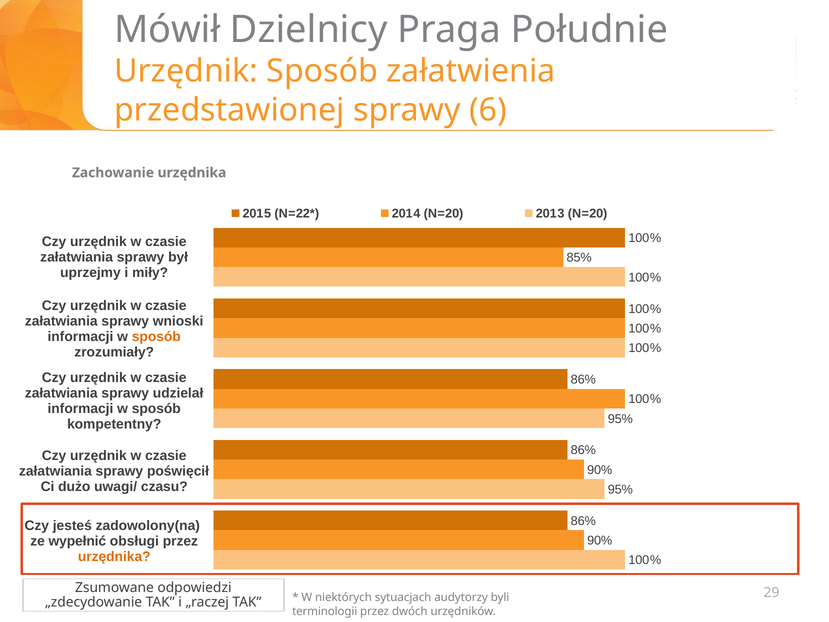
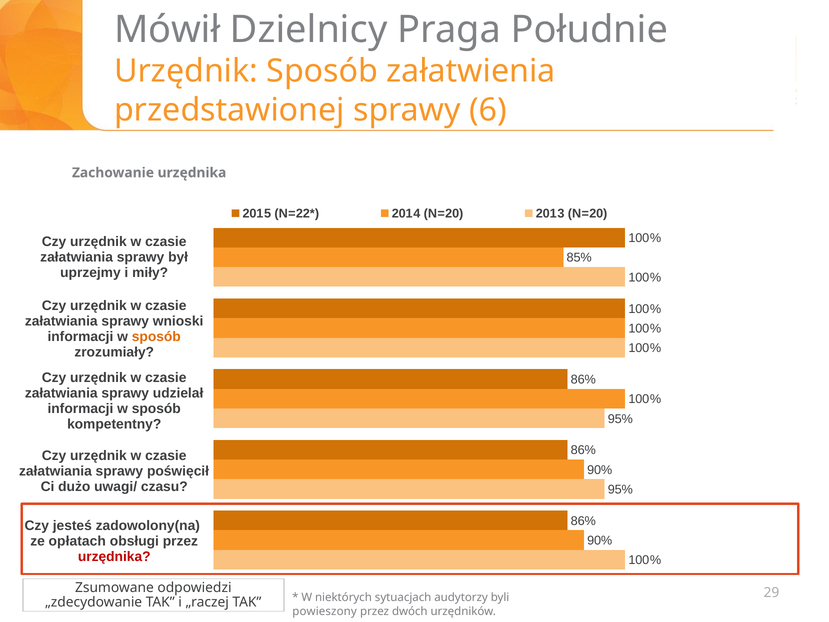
wypełnić: wypełnić -> opłatach (77, 541)
urzędnika colour: orange -> red (114, 557)
terminologii: terminologii -> powieszony (325, 611)
